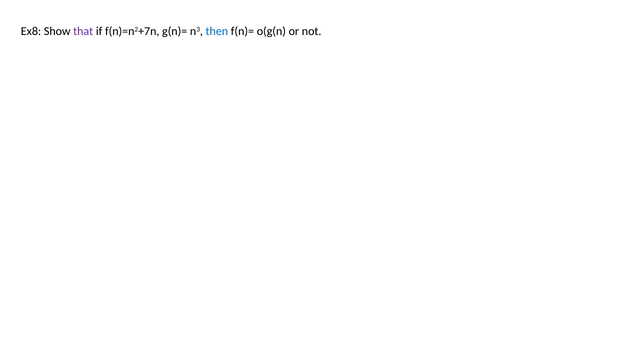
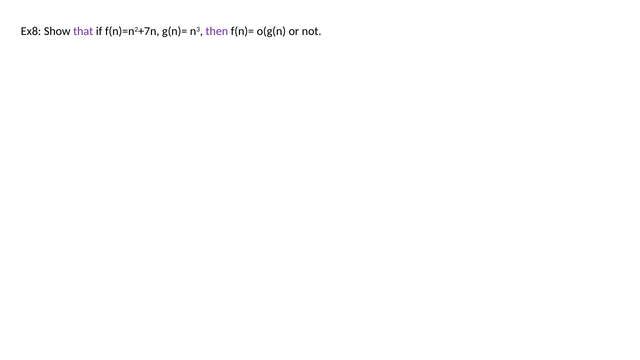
then colour: blue -> purple (217, 31)
